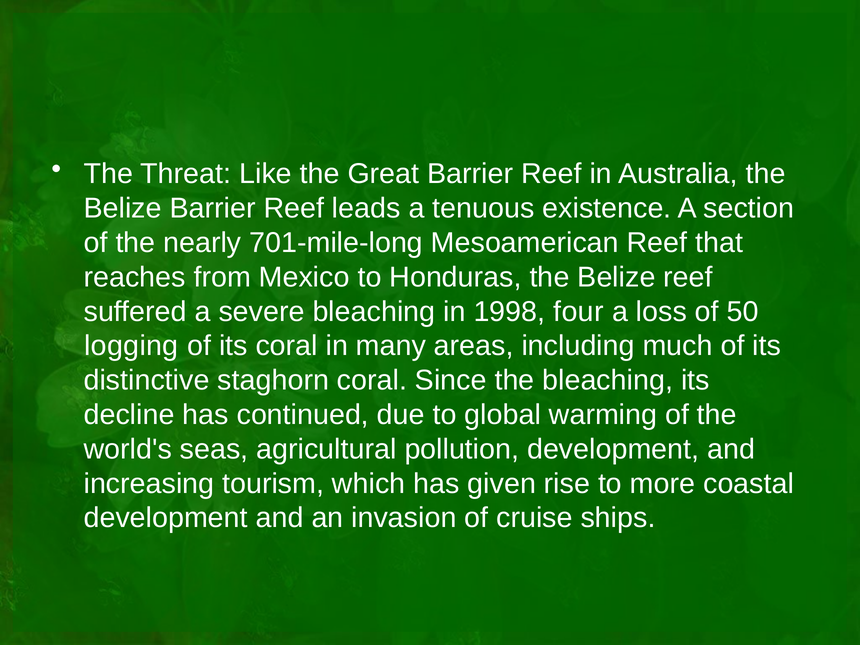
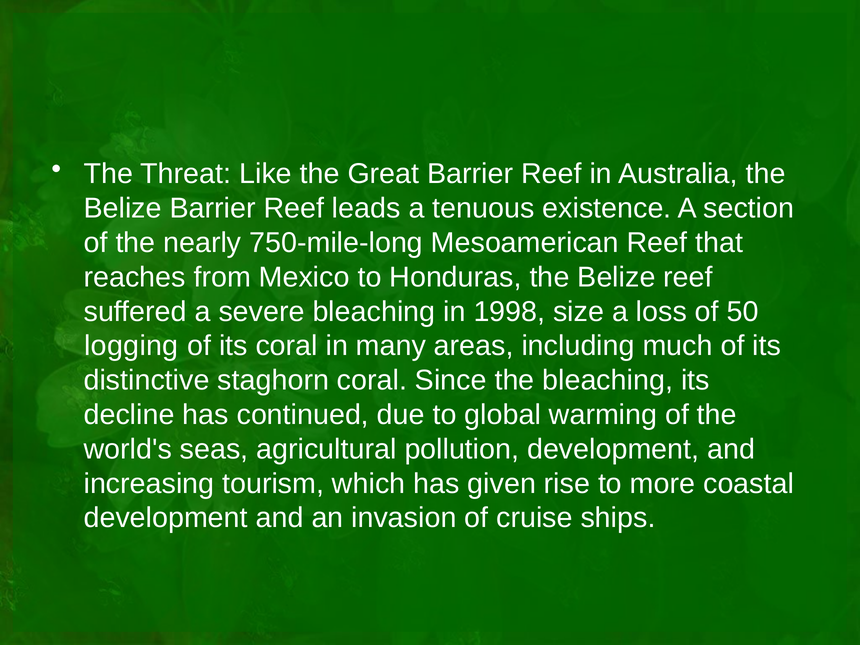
701-mile-long: 701-mile-long -> 750-mile-long (336, 243)
four: four -> size (579, 312)
